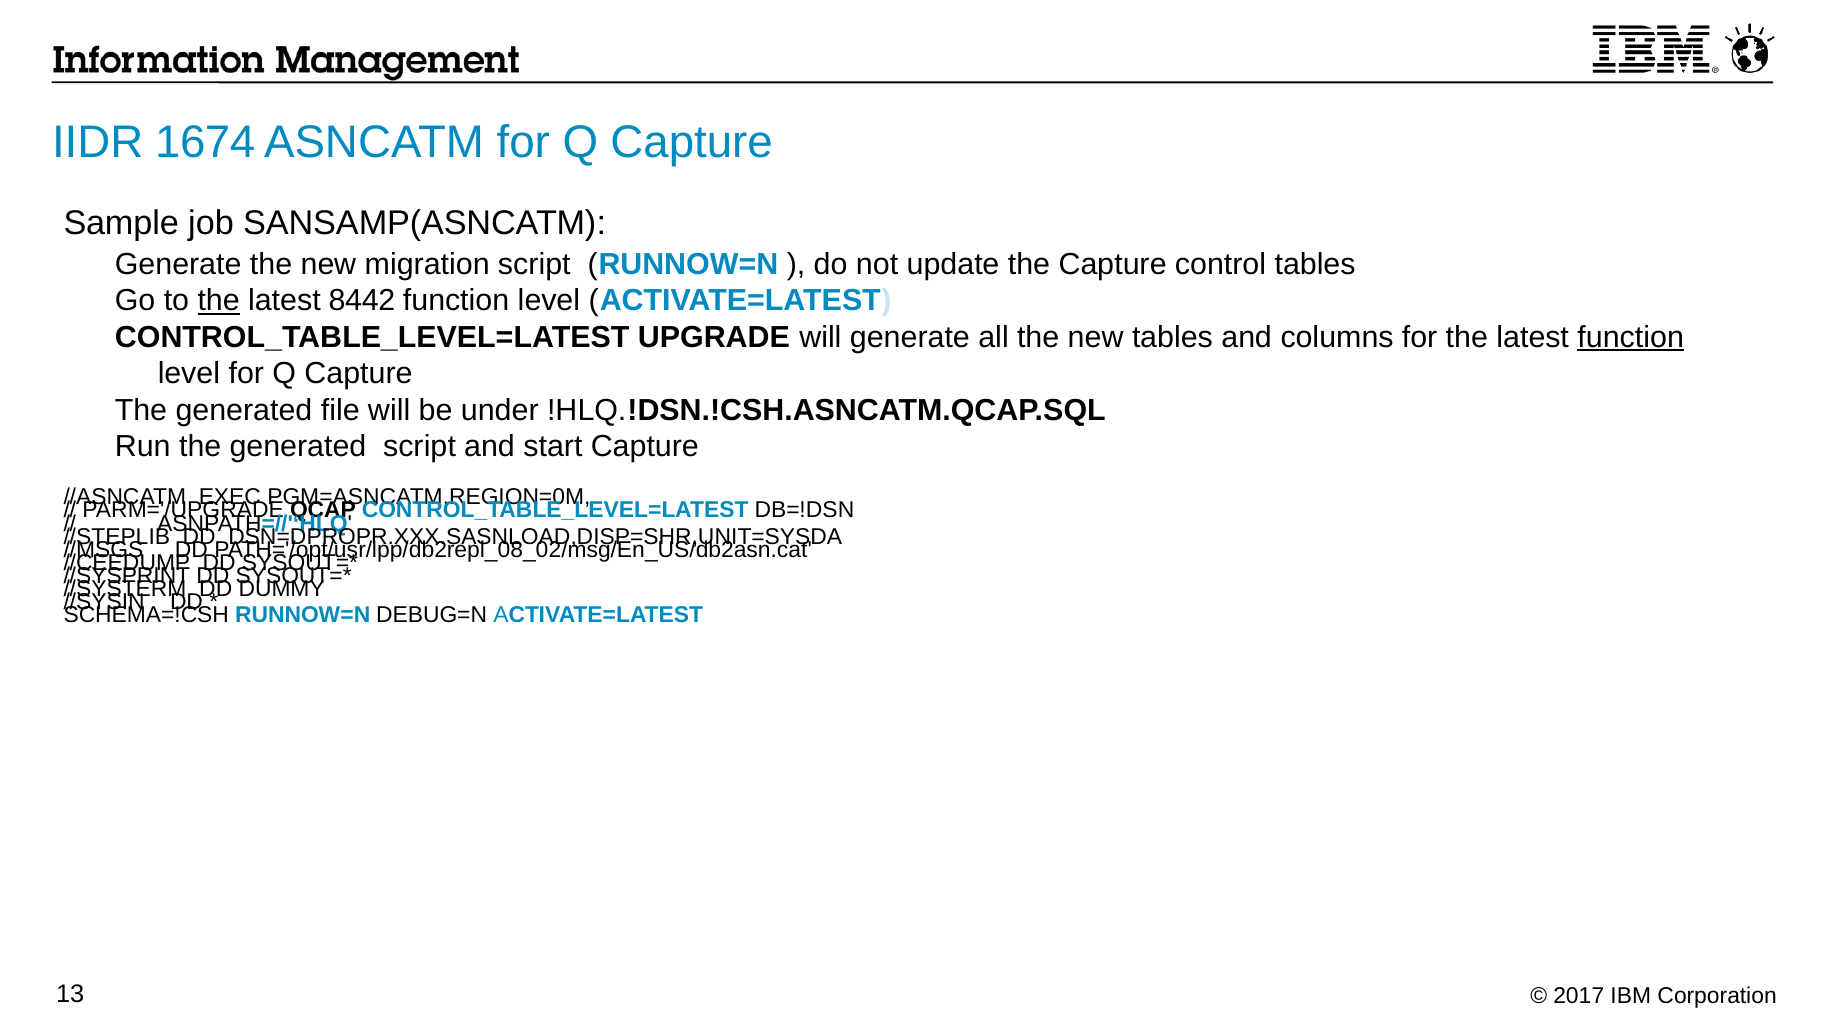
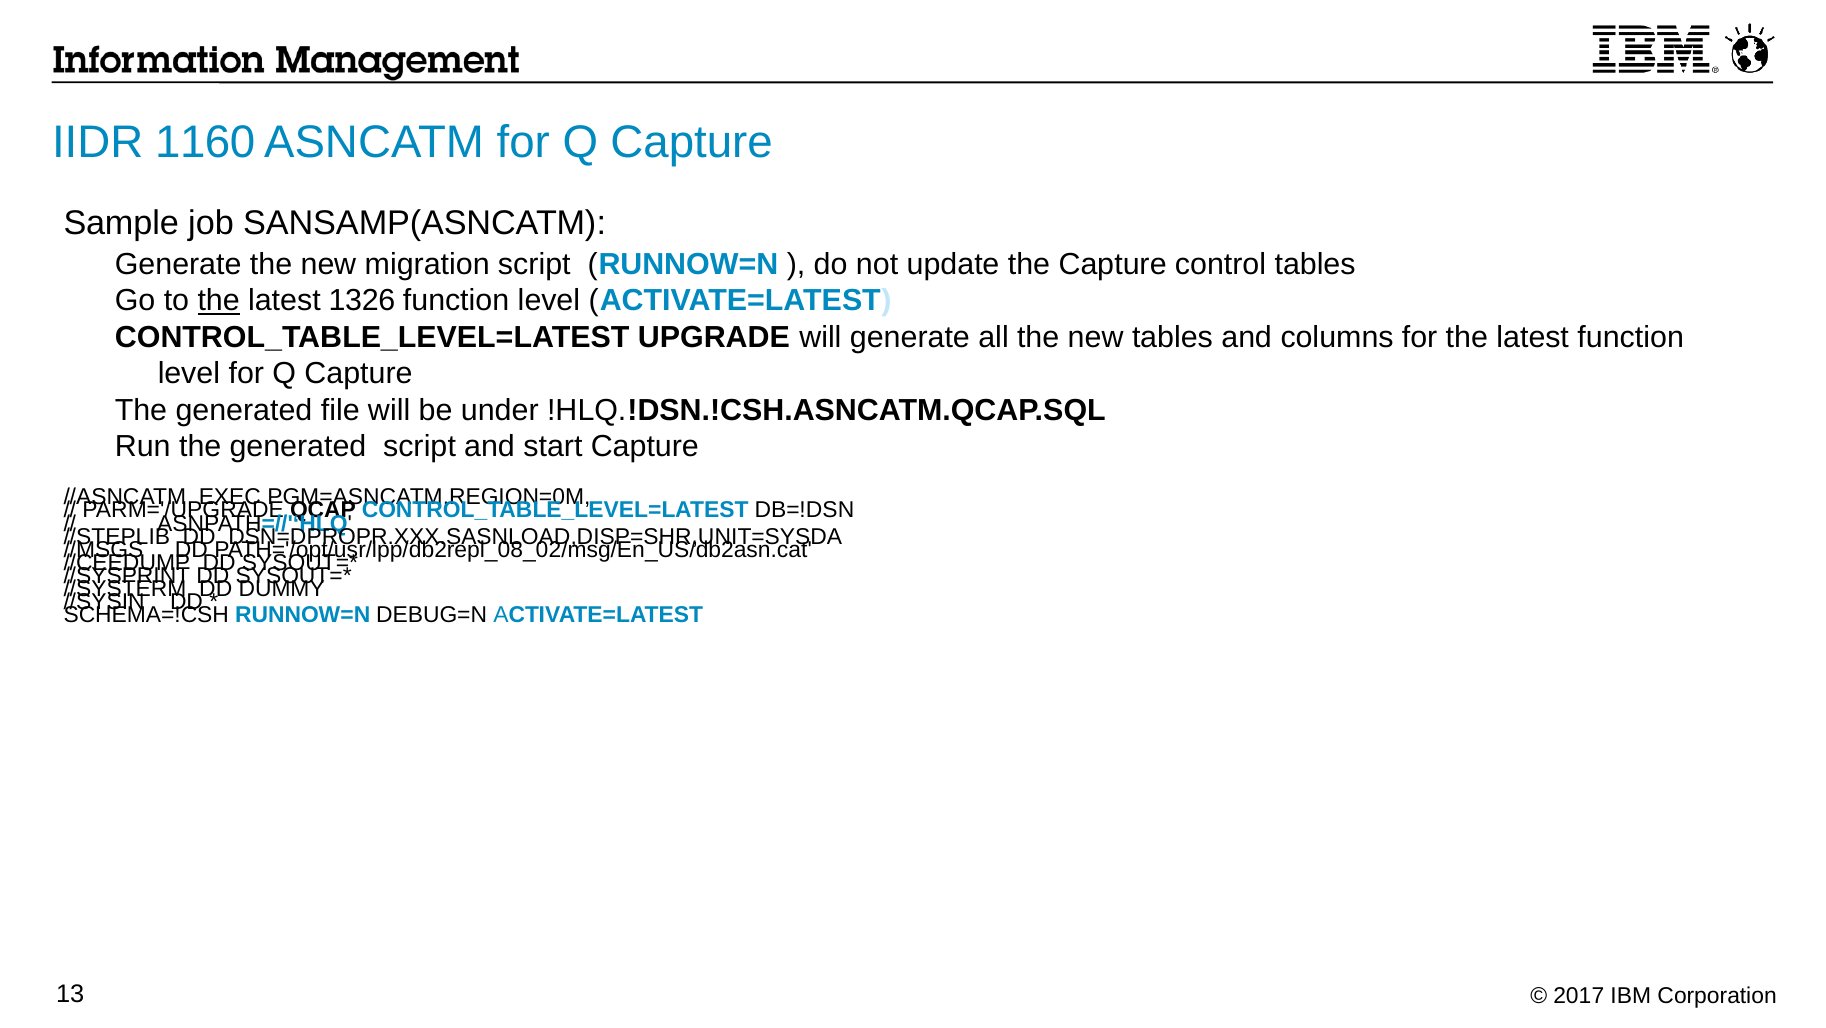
1674: 1674 -> 1160 (205, 143)
8442: 8442 -> 1326 (362, 301)
function underline: present -> none (1631, 337)
